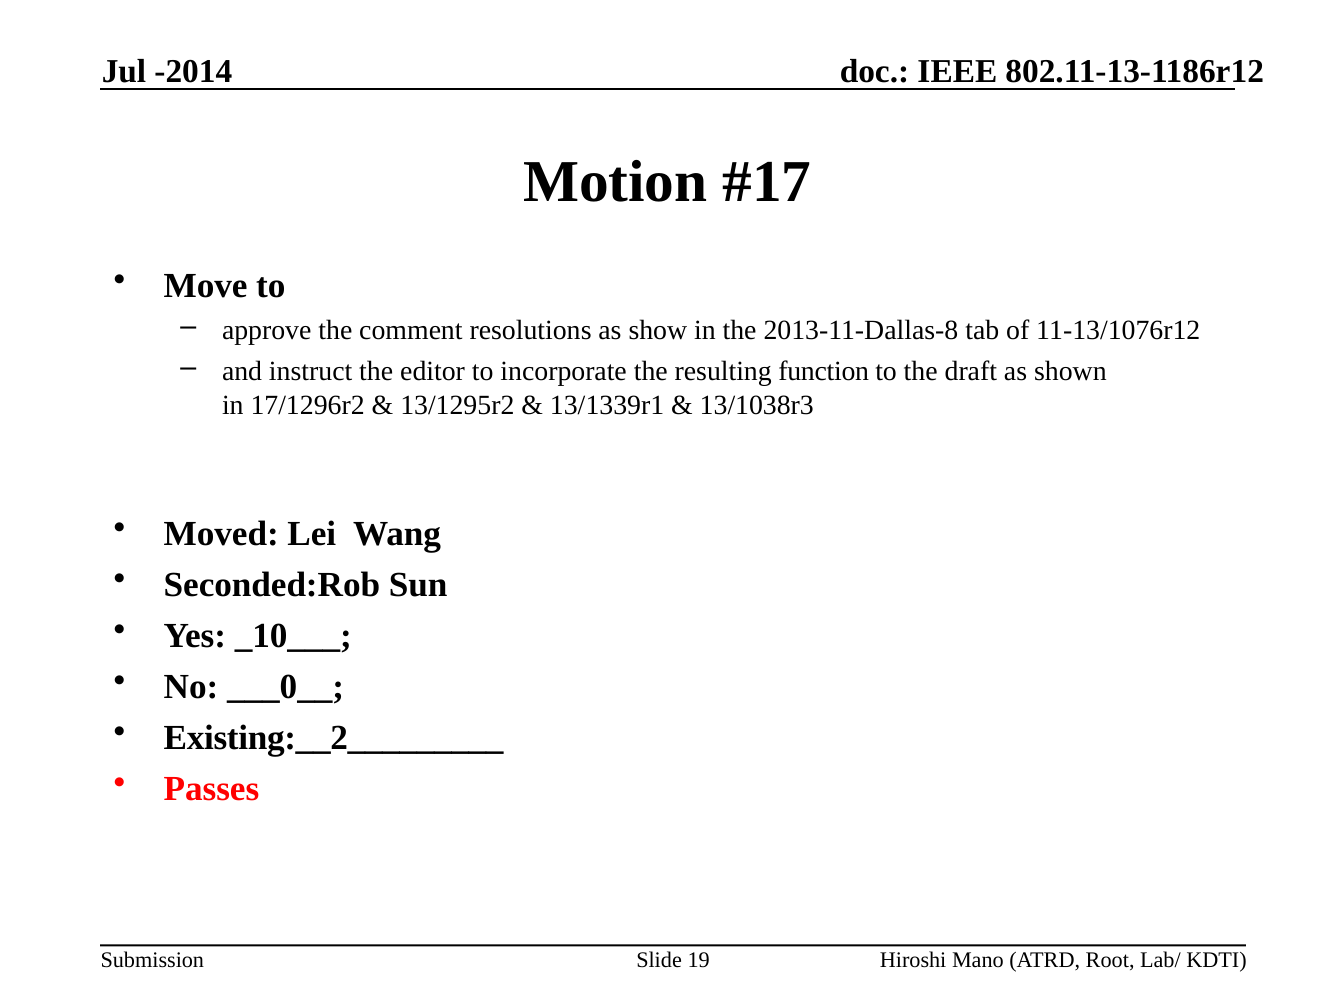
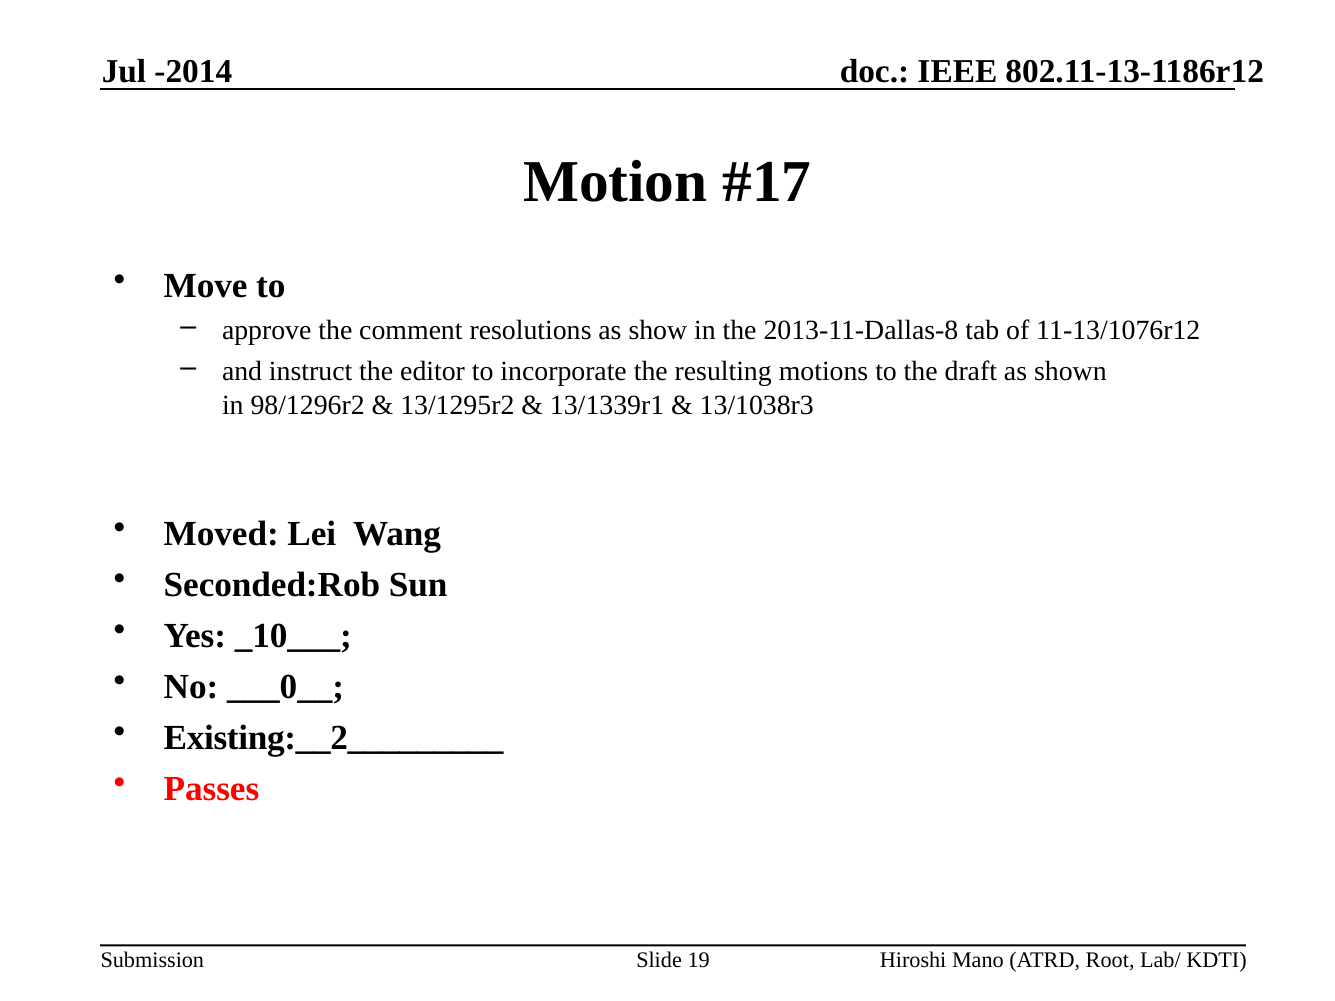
function: function -> motions (824, 372)
17/1296r2: 17/1296r2 -> 98/1296r2 (308, 405)
